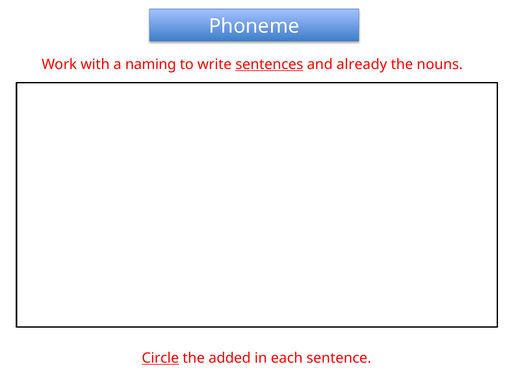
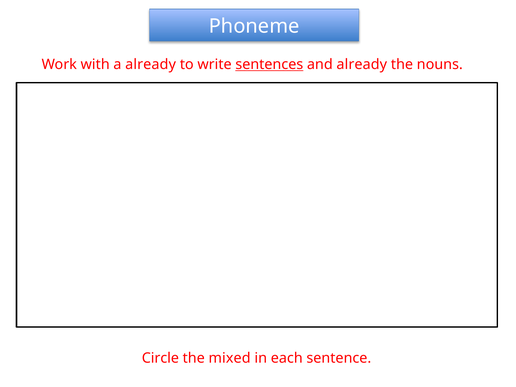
a naming: naming -> already (151, 65)
Circle underline: present -> none (160, 358)
added: added -> mixed (230, 358)
